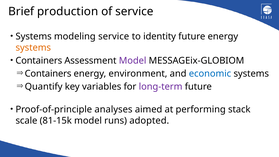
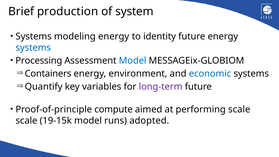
of service: service -> system (134, 11)
modeling service: service -> energy (114, 36)
systems colour: orange -> blue (33, 48)
Containers: Containers -> Processing (39, 61)
Model colour: purple -> blue (133, 61)
analyses: analyses -> compute (114, 109)
performing stack: stack -> scale (239, 109)
81-15k: 81-15k -> 19-15k (56, 121)
